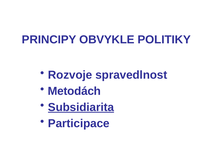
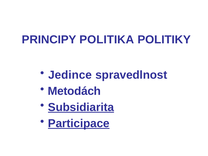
OBVYKLE: OBVYKLE -> POLITIKA (107, 40)
Rozvoje: Rozvoje -> Jedince (70, 75)
Participace underline: none -> present (79, 123)
